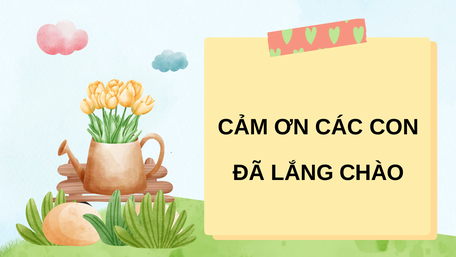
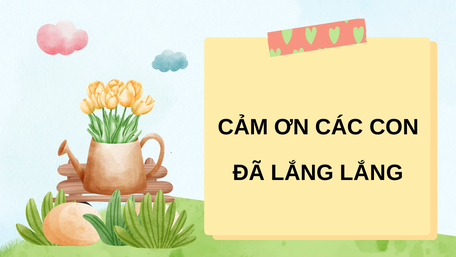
LẮNG CHÀO: CHÀO -> LẮNG (372, 173)
